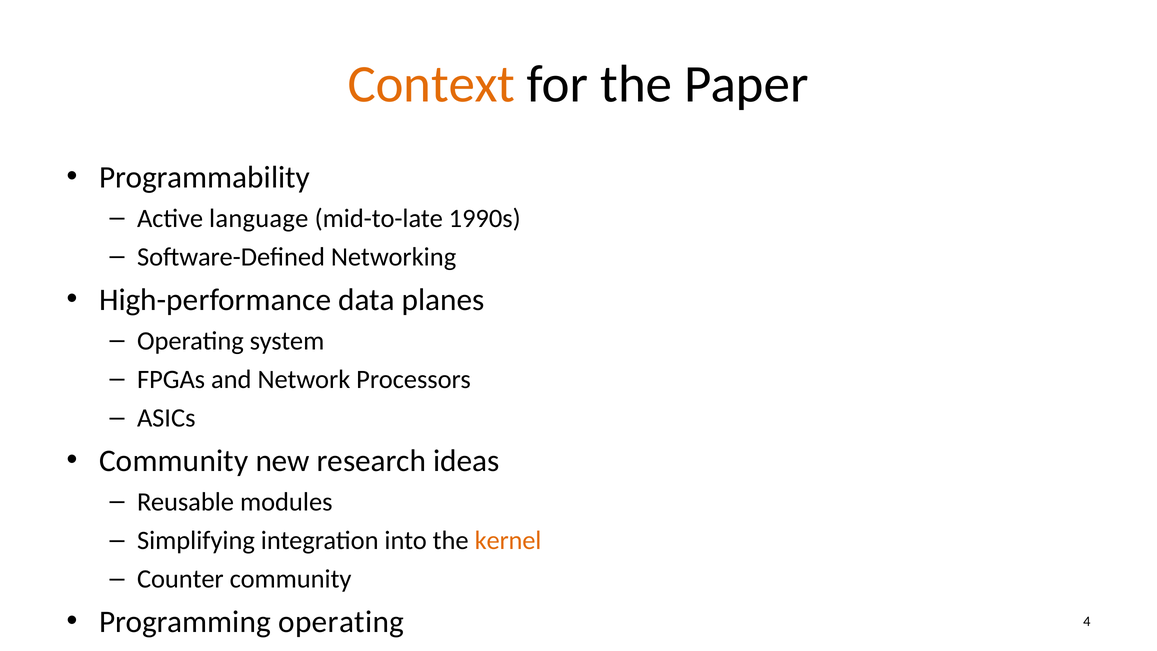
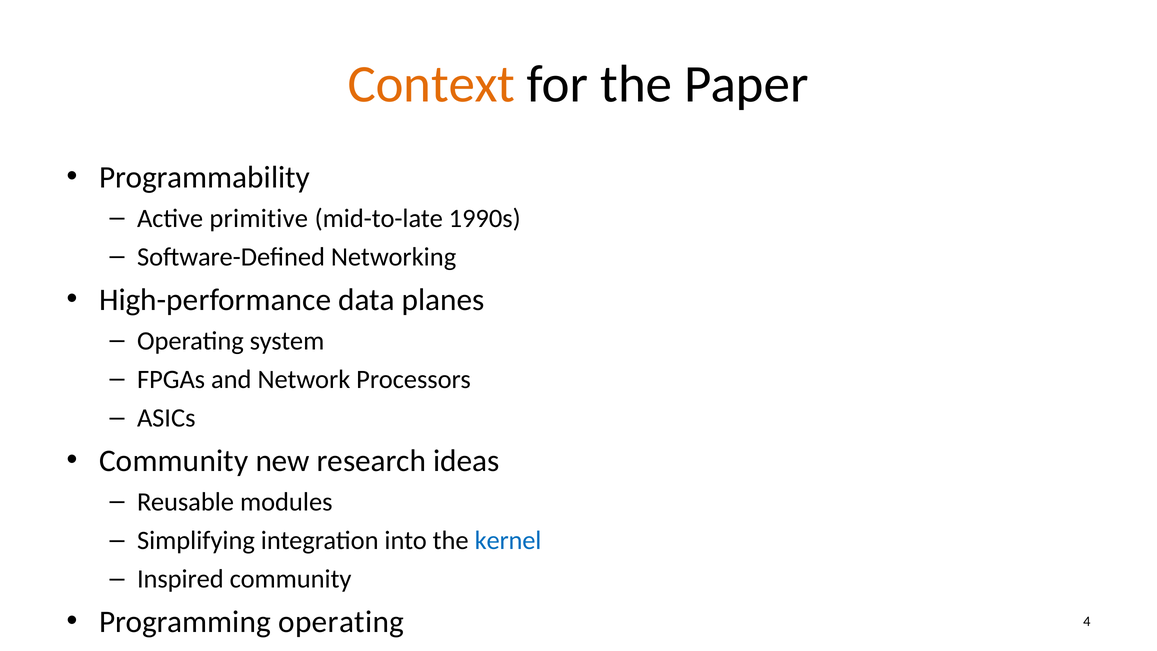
language: language -> primitive (259, 218)
kernel colour: orange -> blue (508, 540)
Counter: Counter -> Inspired (180, 579)
